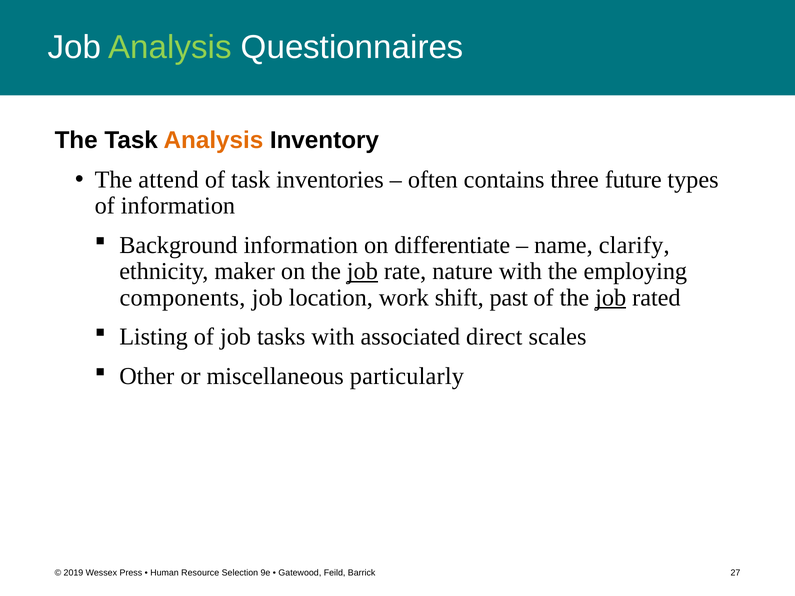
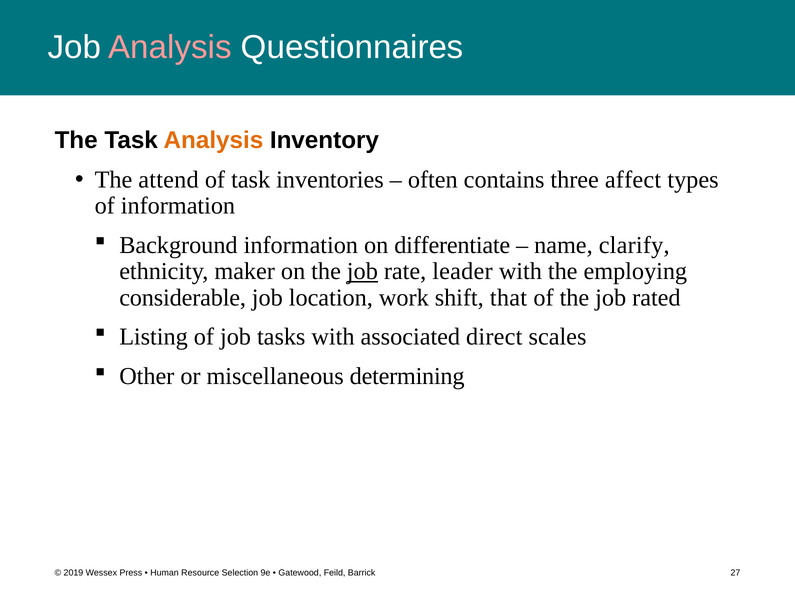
Analysis colour: light green -> pink (170, 47)
future: future -> affect (633, 180)
nature: nature -> leader (462, 271)
components: components -> considerable (183, 298)
past: past -> that (509, 298)
job underline: present -> none (611, 298)
particularly: particularly -> determining (407, 376)
